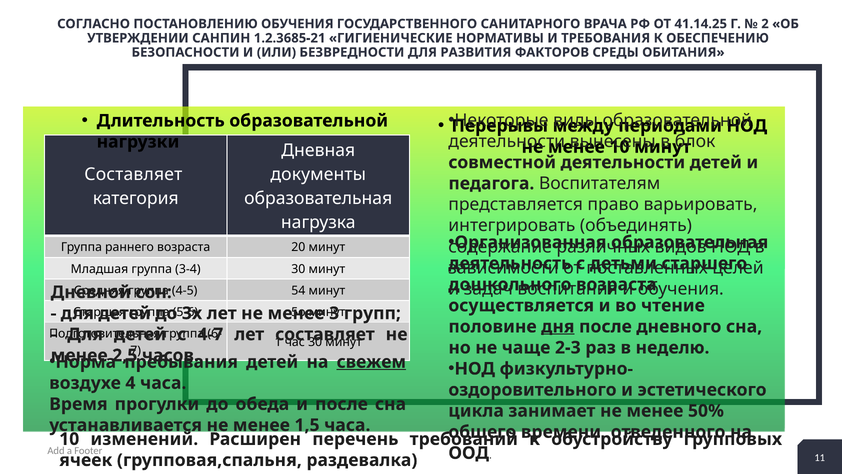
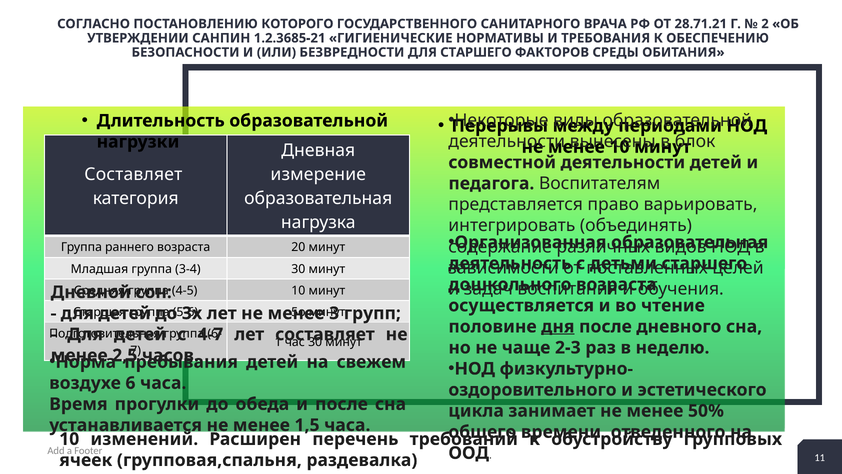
ПОСТАНОВЛЕНИЮ ОБУЧЕНИЯ: ОБУЧЕНИЯ -> КОТОРОГО (297, 24)
41.14.25: 41.14.25 -> 28.71.21 (701, 24)
ДЛЯ РАЗВИТИЯ: РАЗВИТИЯ -> СТАРШЕГО (476, 52)
документы: документы -> измерение (318, 174)
4-5 54: 54 -> 10 (298, 290)
свежем underline: present -> none (371, 362)
4: 4 -> 6 (130, 383)
